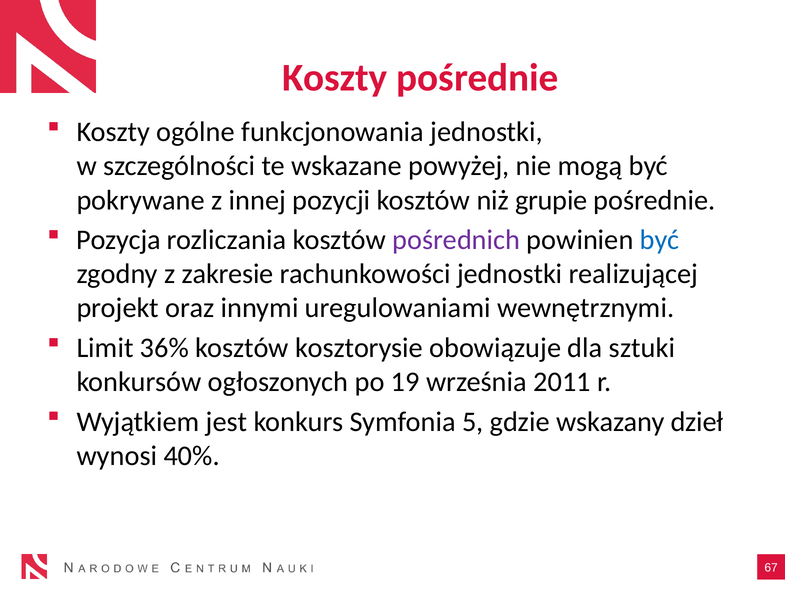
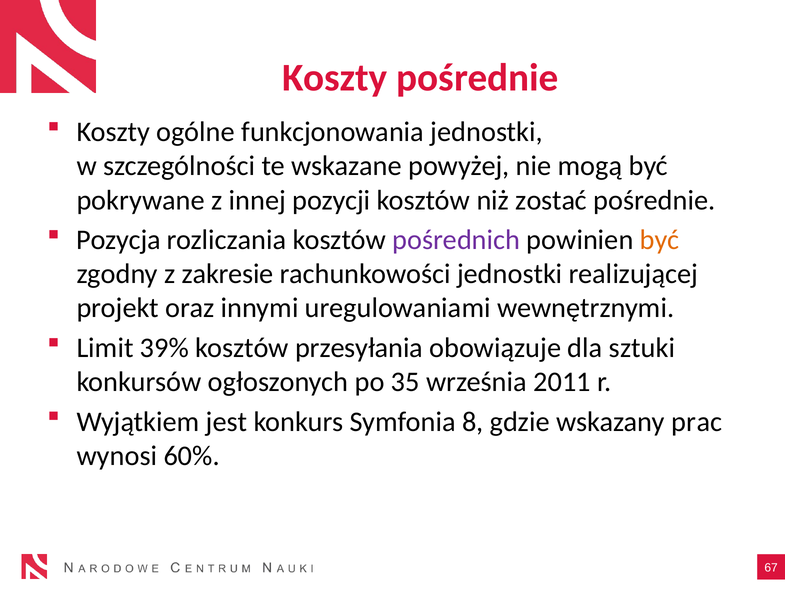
grupie: grupie -> zostać (551, 200)
być colour: blue -> orange (659, 240)
36%: 36% -> 39% (164, 348)
kosztorysie: kosztorysie -> przesyłania (359, 348)
19: 19 -> 35 (405, 382)
5: 5 -> 8 (473, 422)
dzieł: dzieł -> prac (697, 422)
40%: 40% -> 60% (192, 456)
